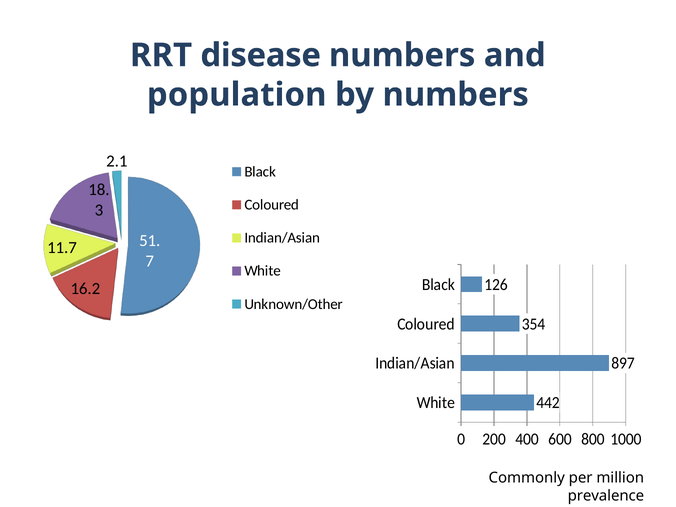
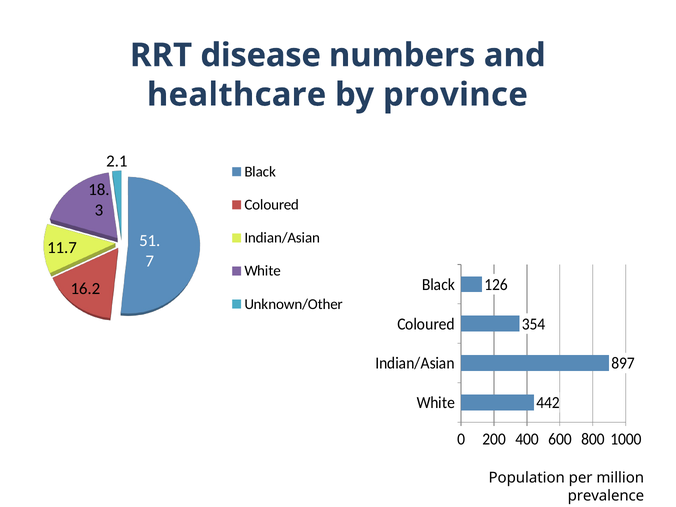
population: population -> healthcare (237, 95)
by numbers: numbers -> province (455, 95)
Commonly: Commonly -> Population (527, 478)
